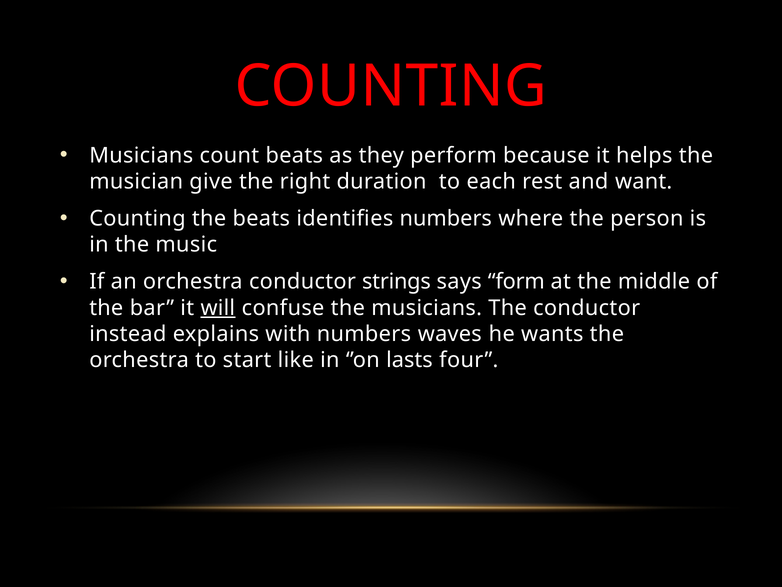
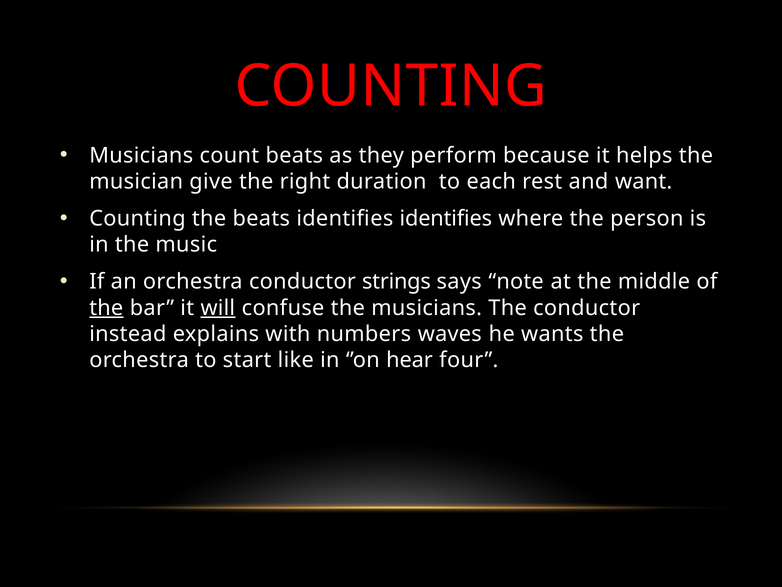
identifies numbers: numbers -> identifies (446, 218)
form: form -> note (516, 282)
the underline: none -> present (106, 308)
lasts: lasts -> hear (410, 360)
